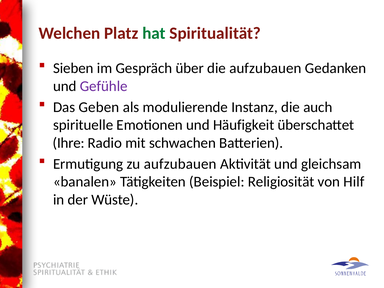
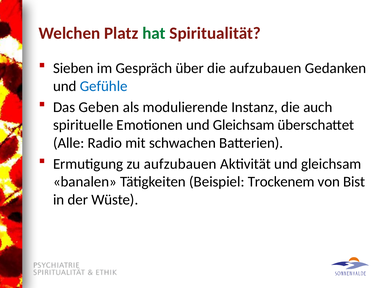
Gefühle colour: purple -> blue (104, 86)
Emotionen und Häufigkeit: Häufigkeit -> Gleichsam (244, 125)
Ihre: Ihre -> Alle (69, 143)
Religiosität: Religiosität -> Trockenem (281, 182)
Hilf: Hilf -> Bist (354, 182)
